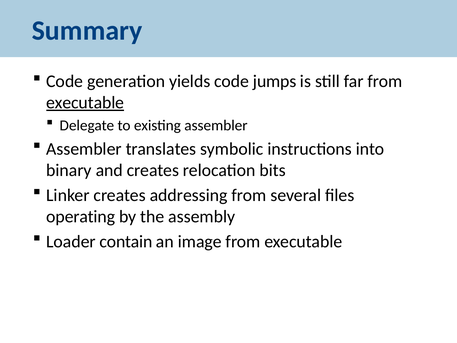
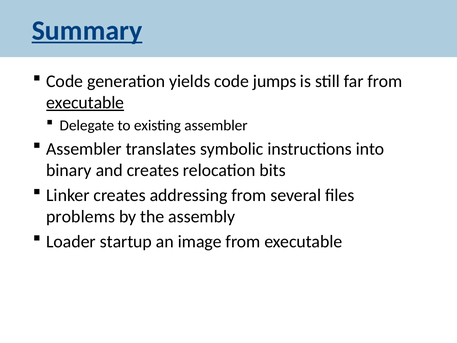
Summary underline: none -> present (87, 31)
operating: operating -> problems (81, 216)
contain: contain -> startup (126, 241)
